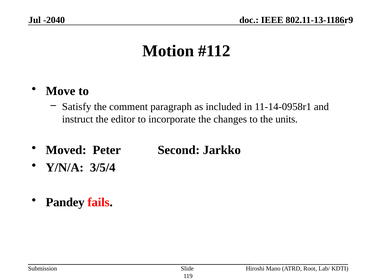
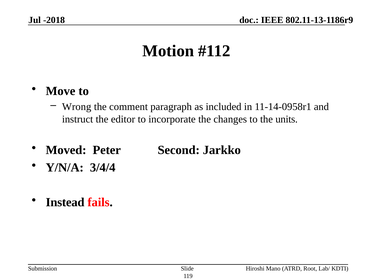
-2040: -2040 -> -2018 (54, 20)
Satisfy: Satisfy -> Wrong (77, 107)
3/5/4: 3/5/4 -> 3/4/4 (103, 167)
Pandey: Pandey -> Instead (65, 202)
